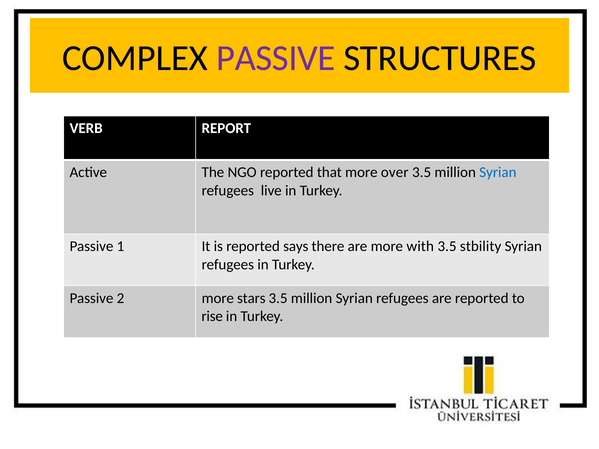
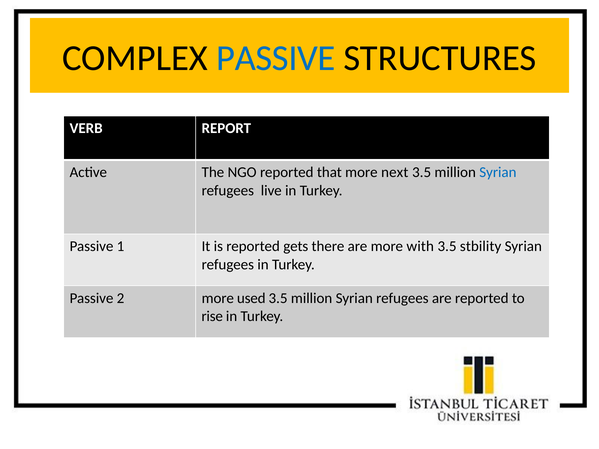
PASSIVE colour: purple -> blue (276, 58)
over: over -> next (395, 172)
says: says -> gets (296, 246)
stars: stars -> used (251, 298)
